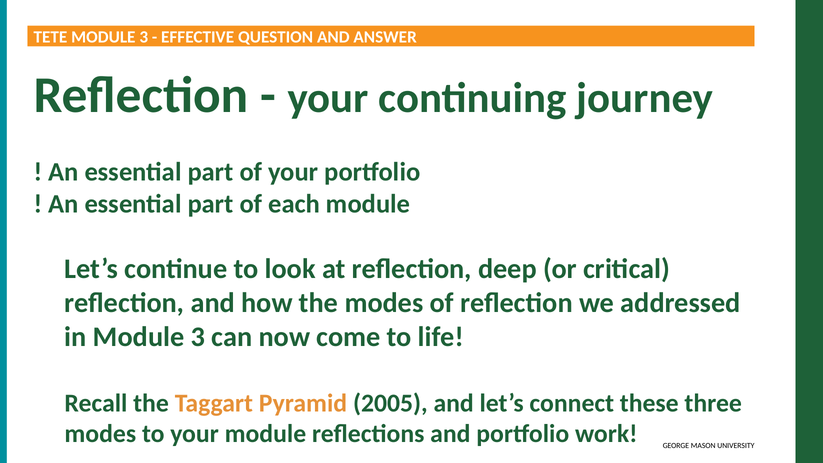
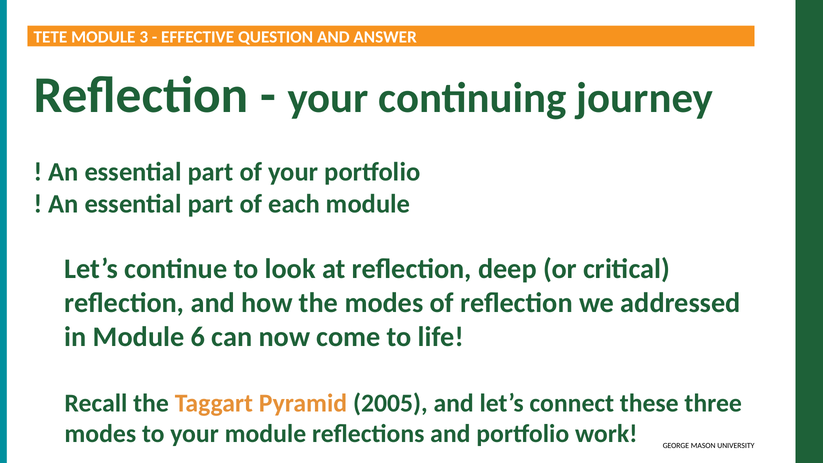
in Module 3: 3 -> 6 (198, 337)
